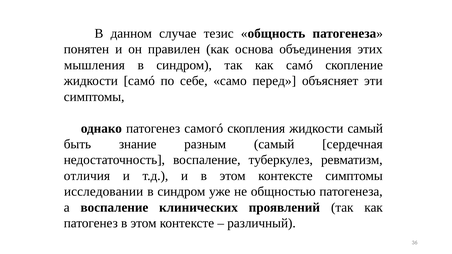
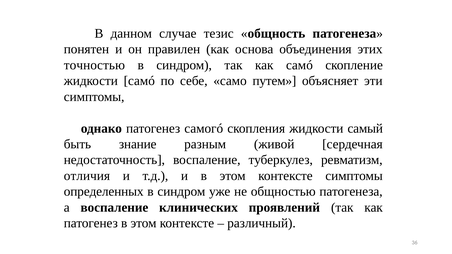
мышления: мышления -> точностью (94, 65)
перед: перед -> путем (274, 81)
разным самый: самый -> живой (274, 144)
исследовании: исследовании -> определенных (104, 192)
